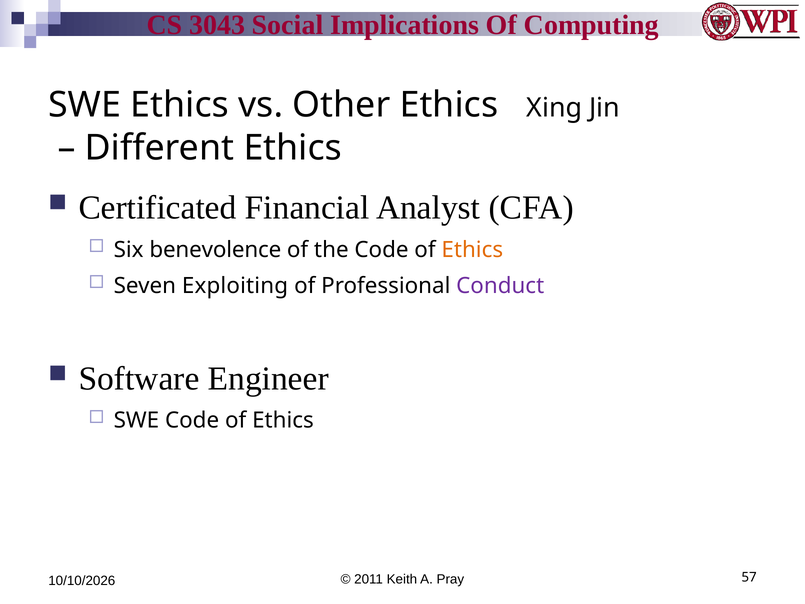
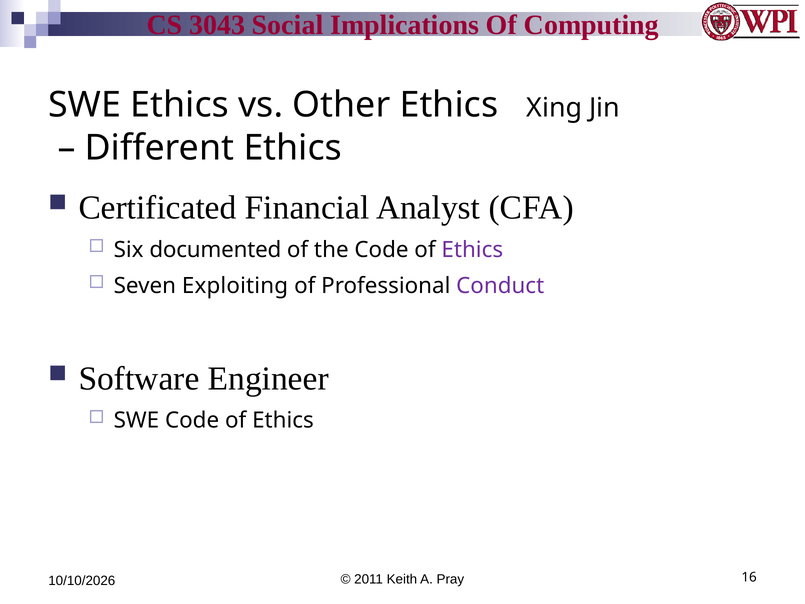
benevolence: benevolence -> documented (215, 250)
Ethics colour: orange -> purple (472, 250)
57: 57 -> 16 (749, 577)
